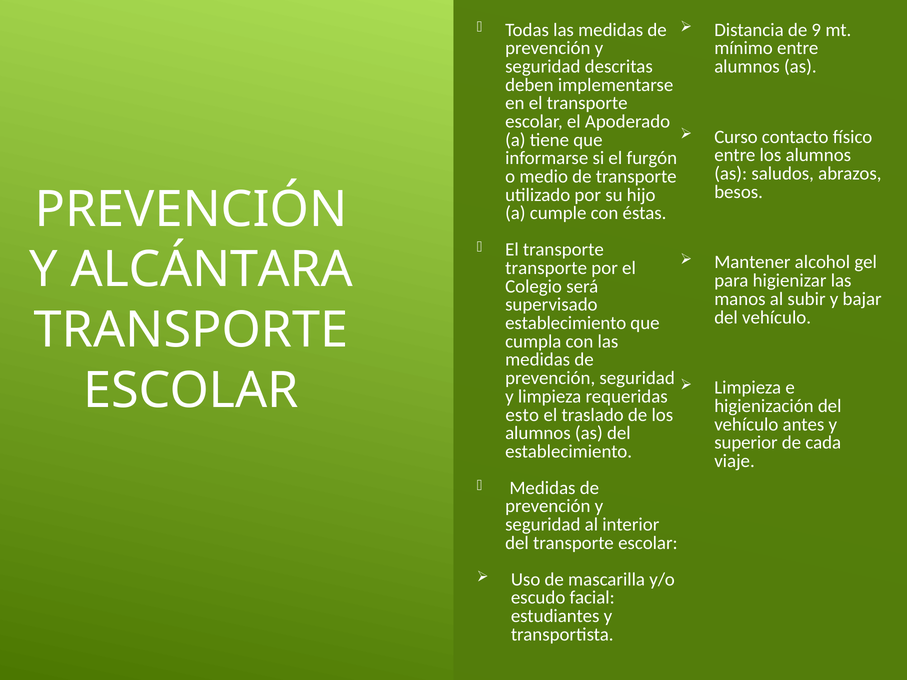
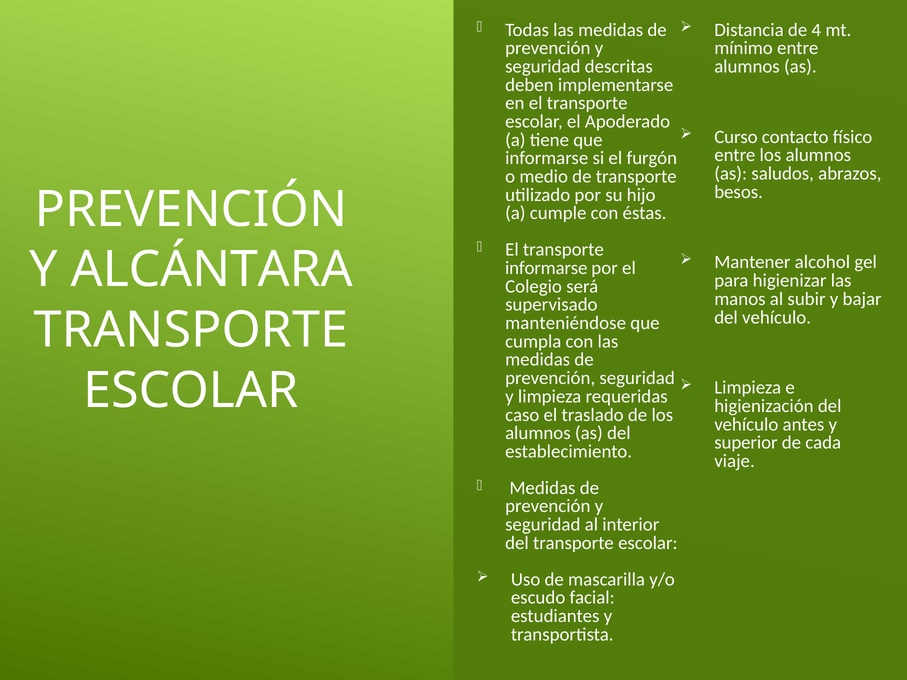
9: 9 -> 4 (816, 30)
transporte: transporte -> informarse (546, 268)
establecimiento: establecimiento -> manteniéndose (566, 323)
esto: esto -> caso (522, 415)
